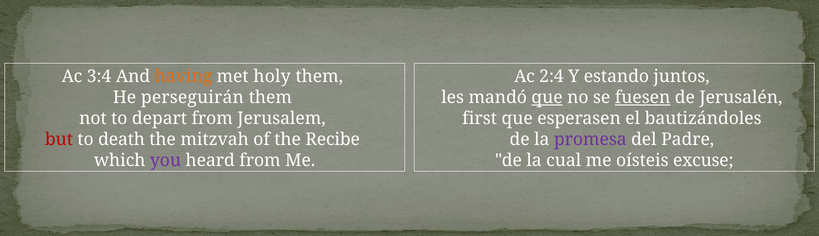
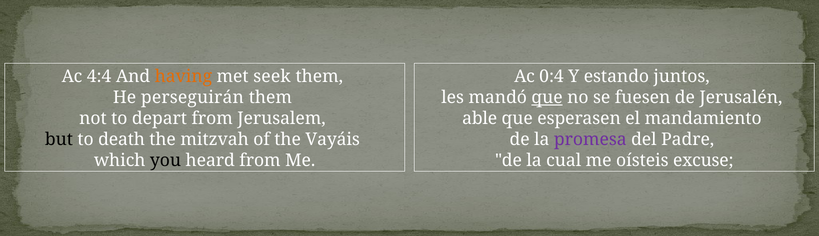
3:4: 3:4 -> 4:4 (99, 77)
holy: holy -> seek (272, 77)
2:4: 2:4 -> 0:4 (552, 77)
fuesen underline: present -> none (643, 98)
first: first -> able (480, 119)
bautizándoles: bautizándoles -> mandamiento (703, 119)
but colour: red -> black (59, 140)
Recibe: Recibe -> Vayáis (333, 140)
you colour: purple -> black (166, 161)
